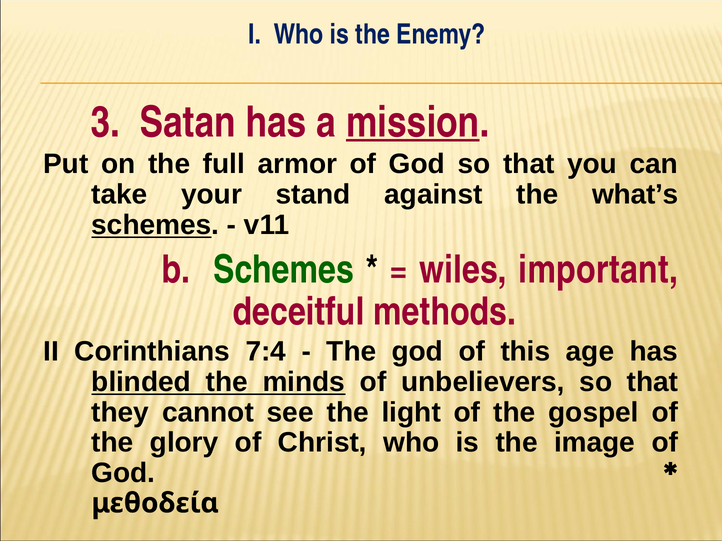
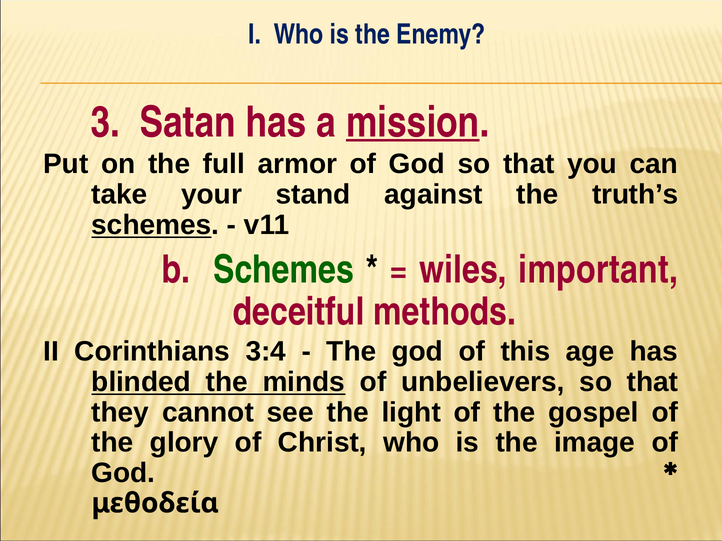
what’s: what’s -> truth’s (635, 195)
7:4: 7:4 -> 3:4 (266, 352)
